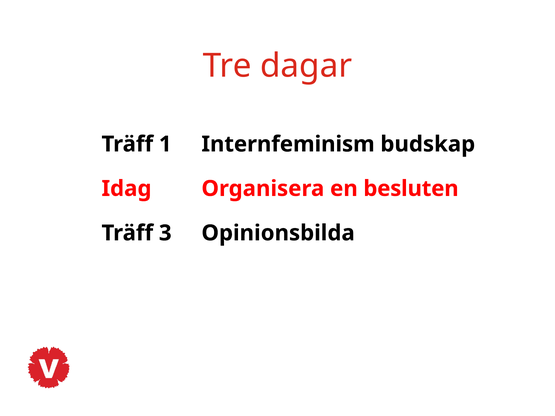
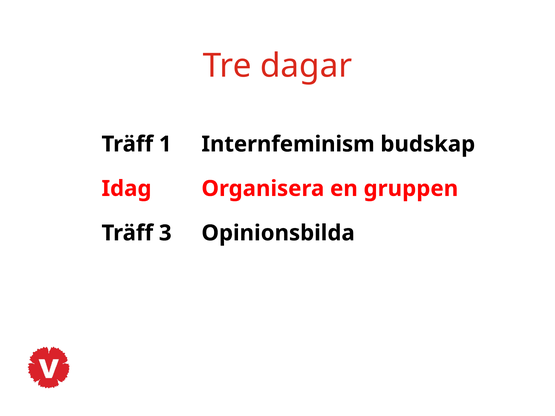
besluten: besluten -> gruppen (411, 189)
